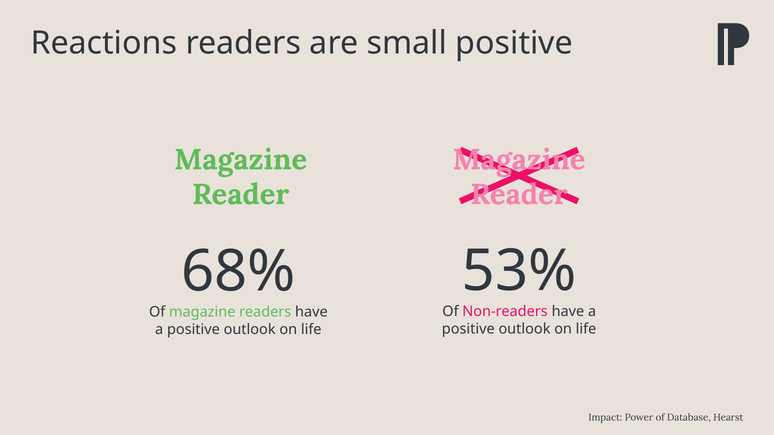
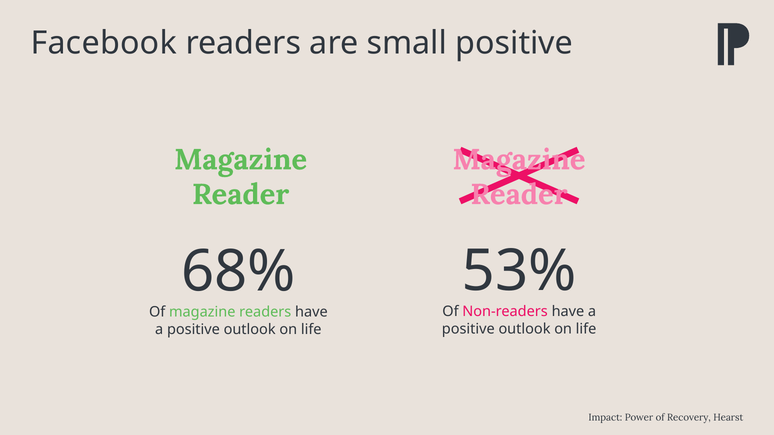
Reactions: Reactions -> Facebook (104, 43)
Database: Database -> Recovery (689, 418)
